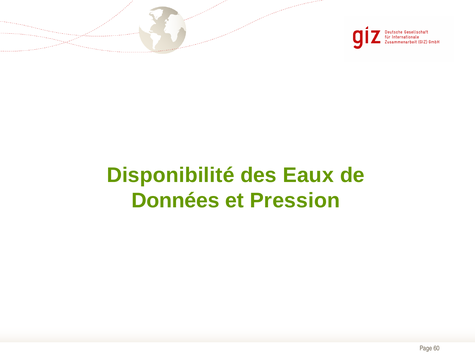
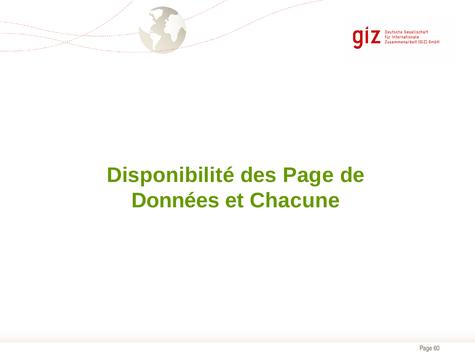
des Eaux: Eaux -> Page (308, 175)
Pression: Pression -> Chacune (295, 201)
